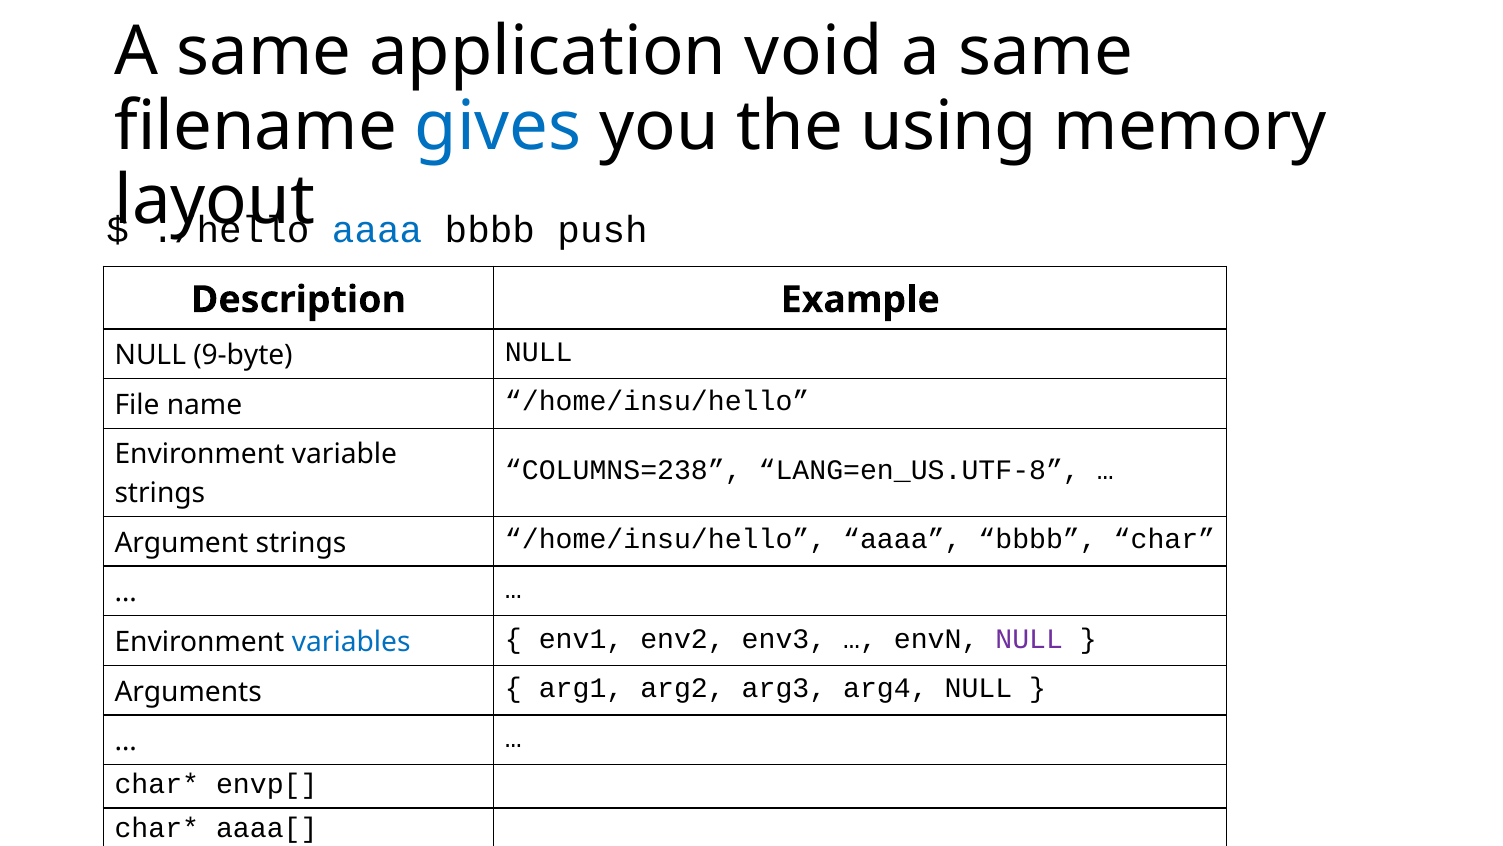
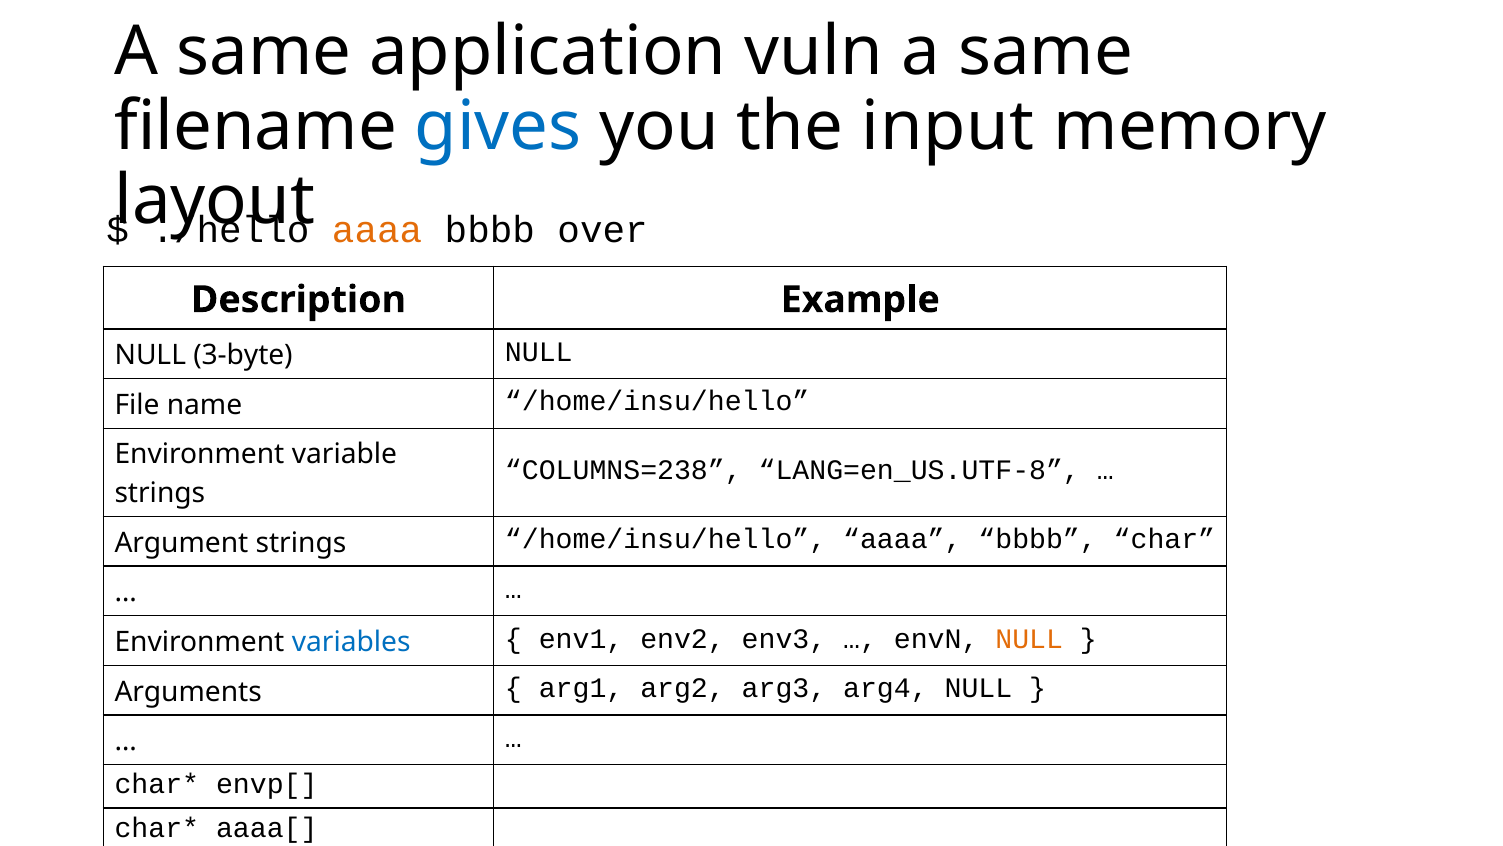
void: void -> vuln (814, 52)
using: using -> input (948, 126)
aaaa colour: blue -> orange (377, 230)
push: push -> over (603, 230)
9-byte: 9-byte -> 3-byte (243, 355)
NULL colour: purple -> orange (1029, 638)
